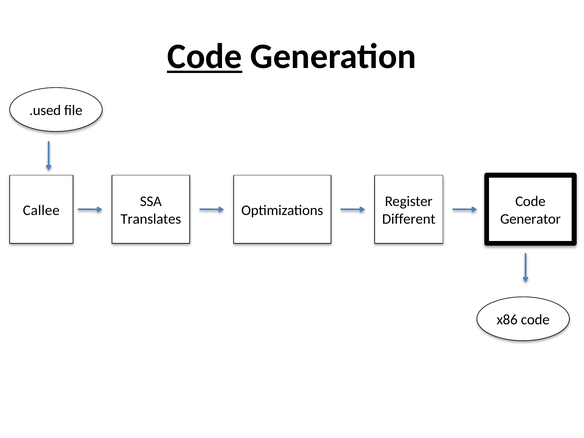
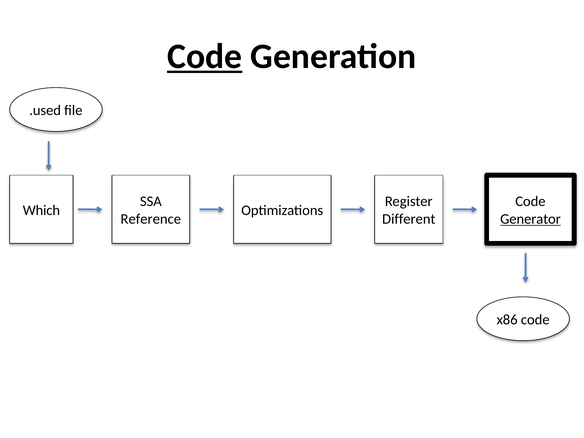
Callee: Callee -> Which (41, 210)
Translates: Translates -> Reference (151, 219)
Generator underline: none -> present (530, 219)
